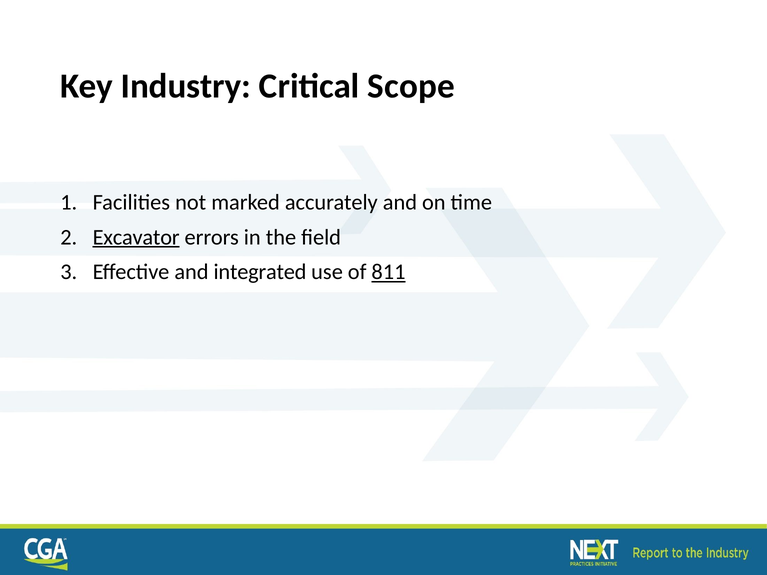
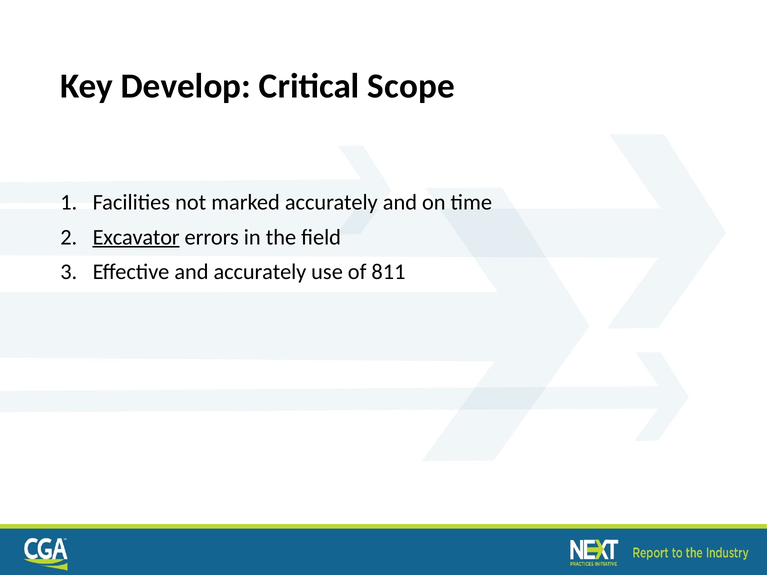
Industry: Industry -> Develop (186, 86)
and integrated: integrated -> accurately (260, 272)
811 underline: present -> none (389, 272)
